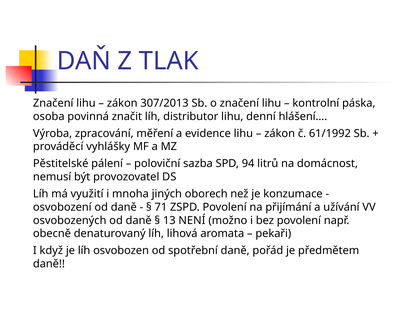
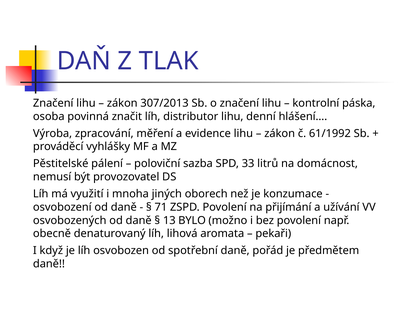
94: 94 -> 33 (248, 164)
NENÍ: NENÍ -> BYLO (192, 221)
